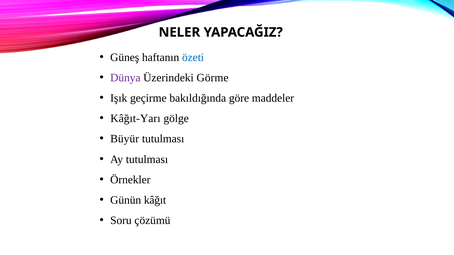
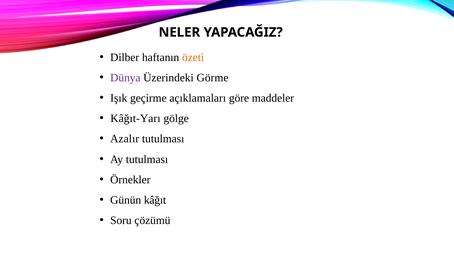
Güneş: Güneş -> Dilber (125, 57)
özeti colour: blue -> orange (193, 57)
bakıldığında: bakıldığında -> açıklamaları (198, 98)
Büyür: Büyür -> Azalır (125, 139)
